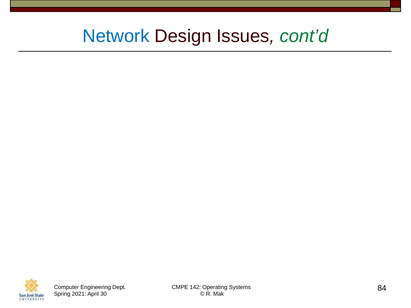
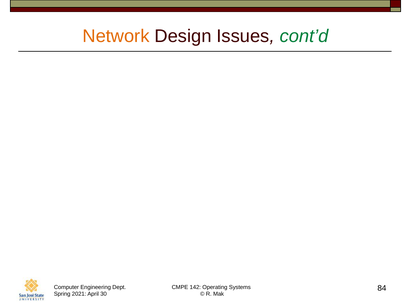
Network colour: blue -> orange (116, 36)
